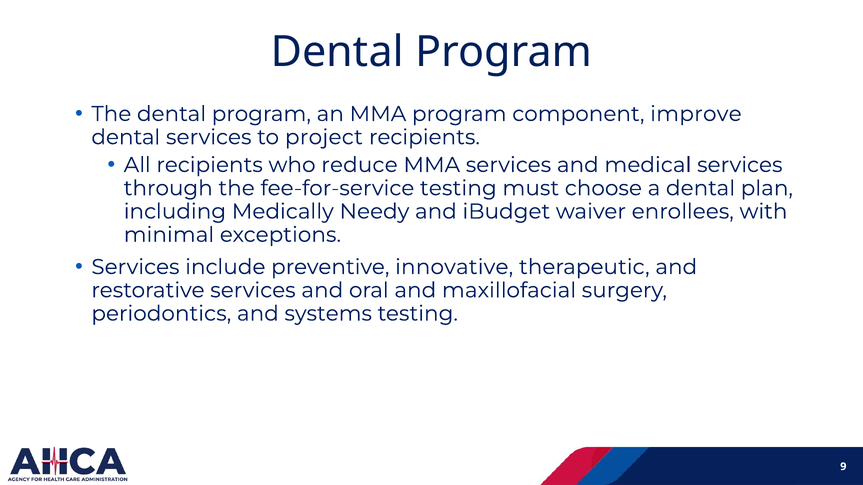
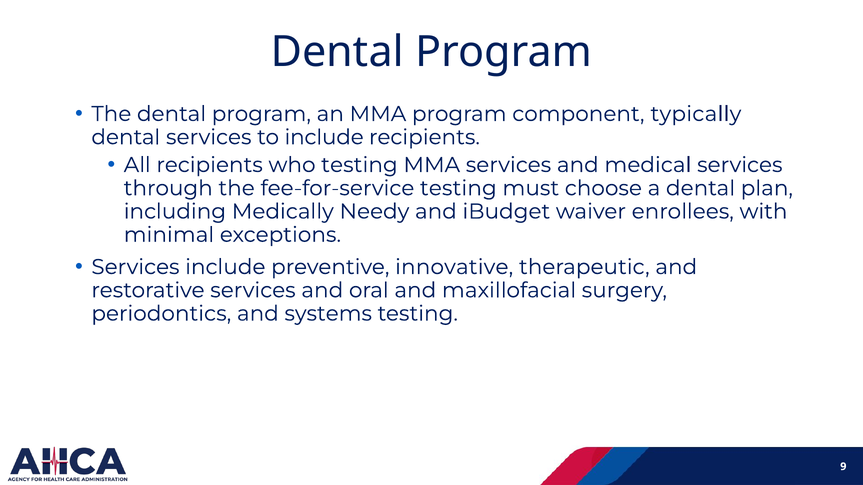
improve: improve -> typically (696, 114)
project: project -> include (324, 137)
who reduce: reduce -> testing (359, 165)
